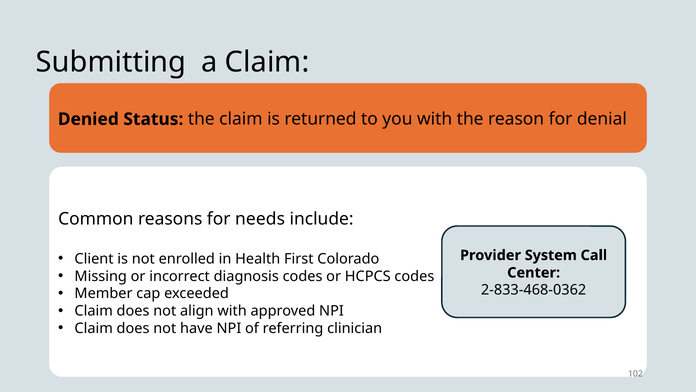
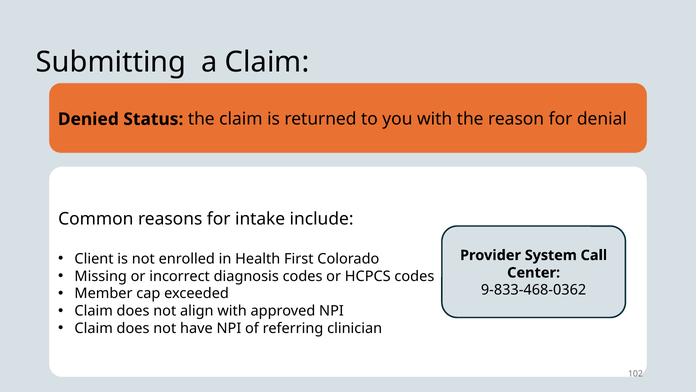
needs: needs -> intake (260, 219)
2-833-468-0362: 2-833-468-0362 -> 9-833-468-0362 (534, 290)
